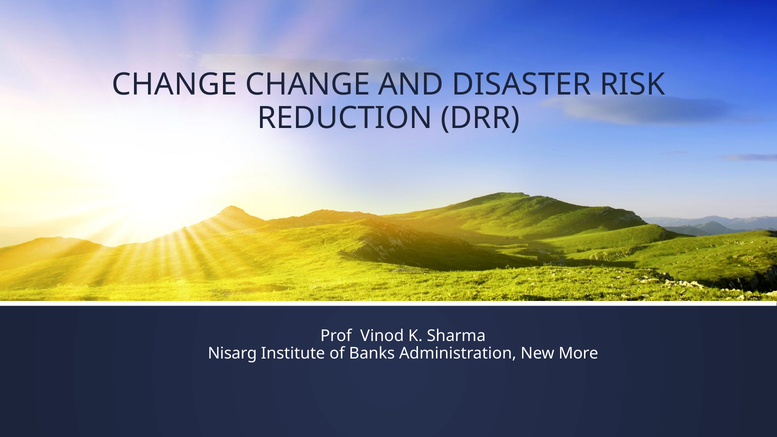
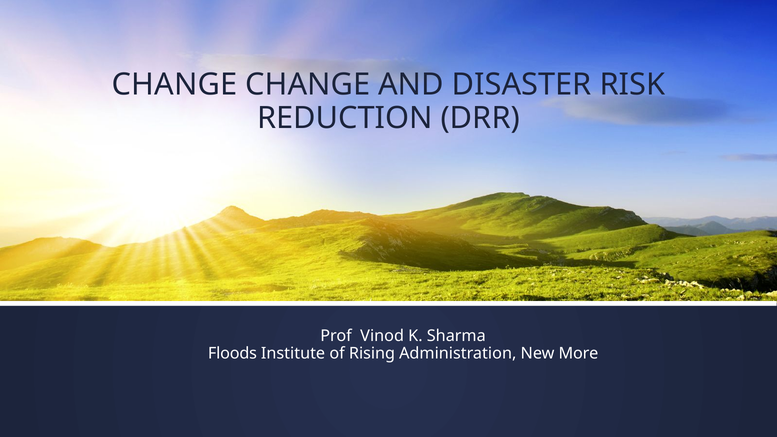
Nisarg: Nisarg -> Floods (232, 353)
Banks: Banks -> Rising (372, 353)
